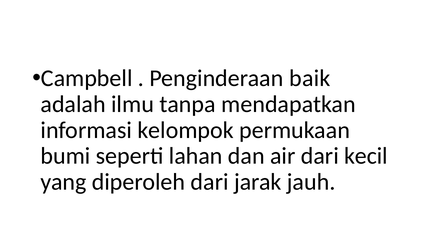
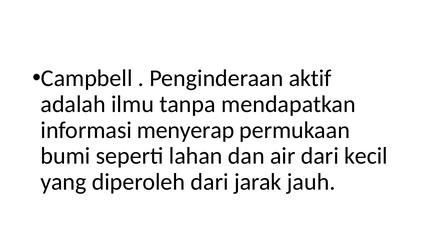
baik: baik -> aktif (310, 78)
kelompok: kelompok -> menyerap (186, 130)
